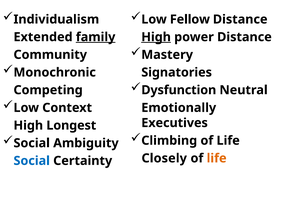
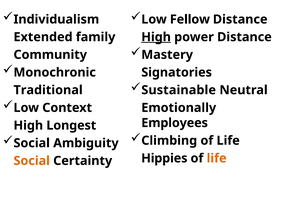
family underline: present -> none (96, 37)
Dysfunction: Dysfunction -> Sustainable (179, 90)
Competing: Competing -> Traditional (48, 90)
Executives: Executives -> Employees (175, 123)
Closely: Closely -> Hippies (164, 158)
Social colour: blue -> orange (32, 161)
